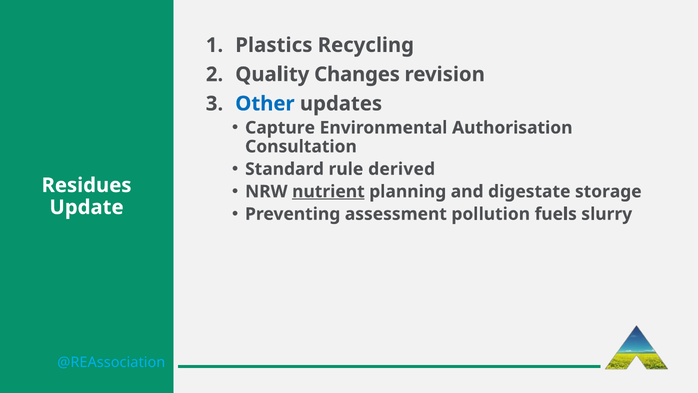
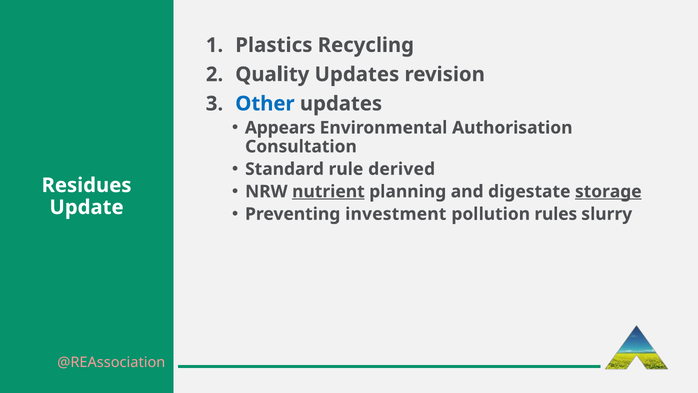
Quality Changes: Changes -> Updates (357, 74)
Capture: Capture -> Appears (280, 128)
storage underline: none -> present (608, 191)
assessment: assessment -> investment (396, 214)
fuels: fuels -> rules (556, 214)
@REAssociation colour: light blue -> pink (111, 362)
